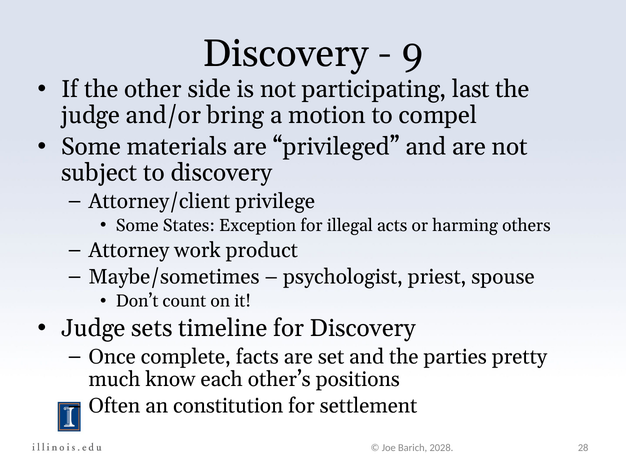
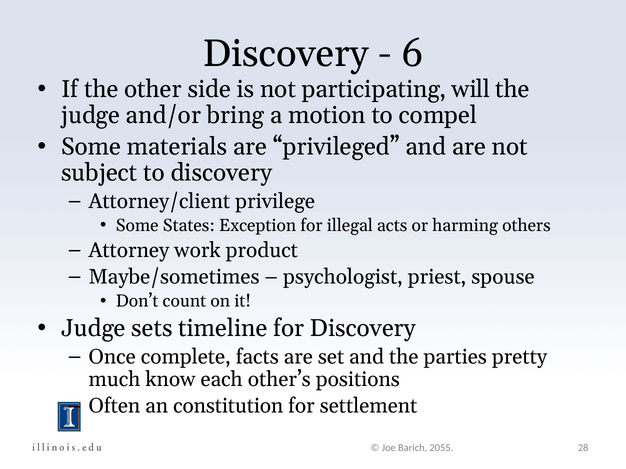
9: 9 -> 6 (412, 54)
last: last -> will (471, 89)
2028: 2028 -> 2055 (441, 448)
